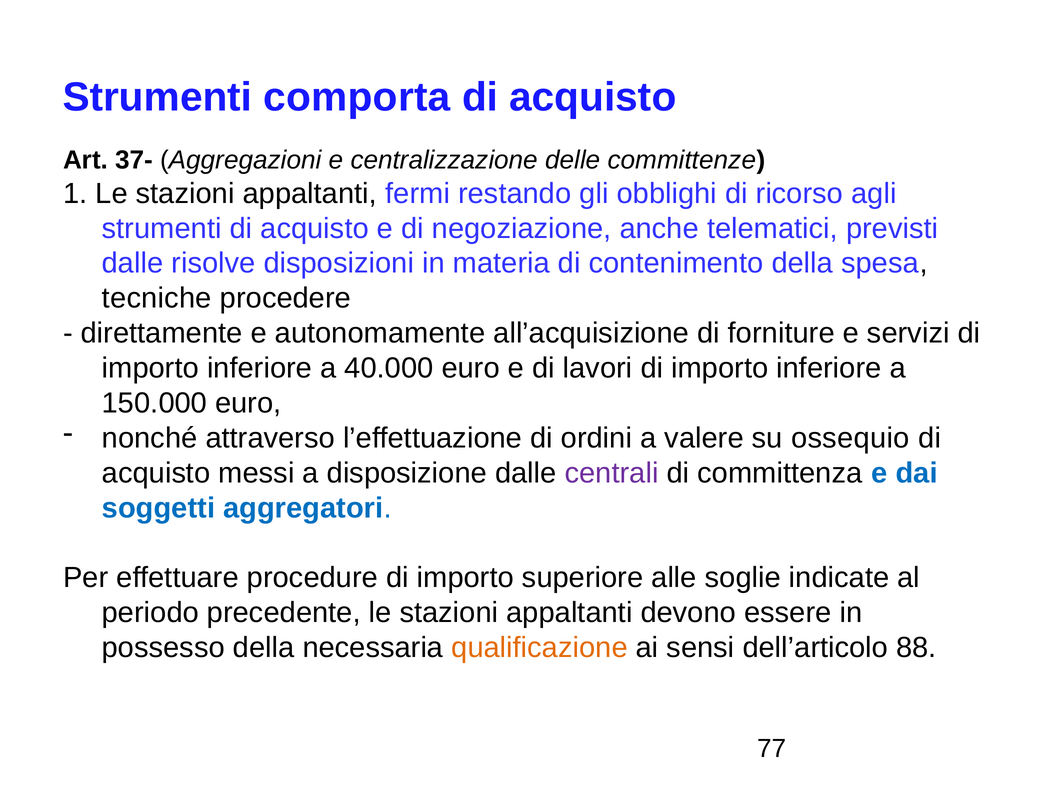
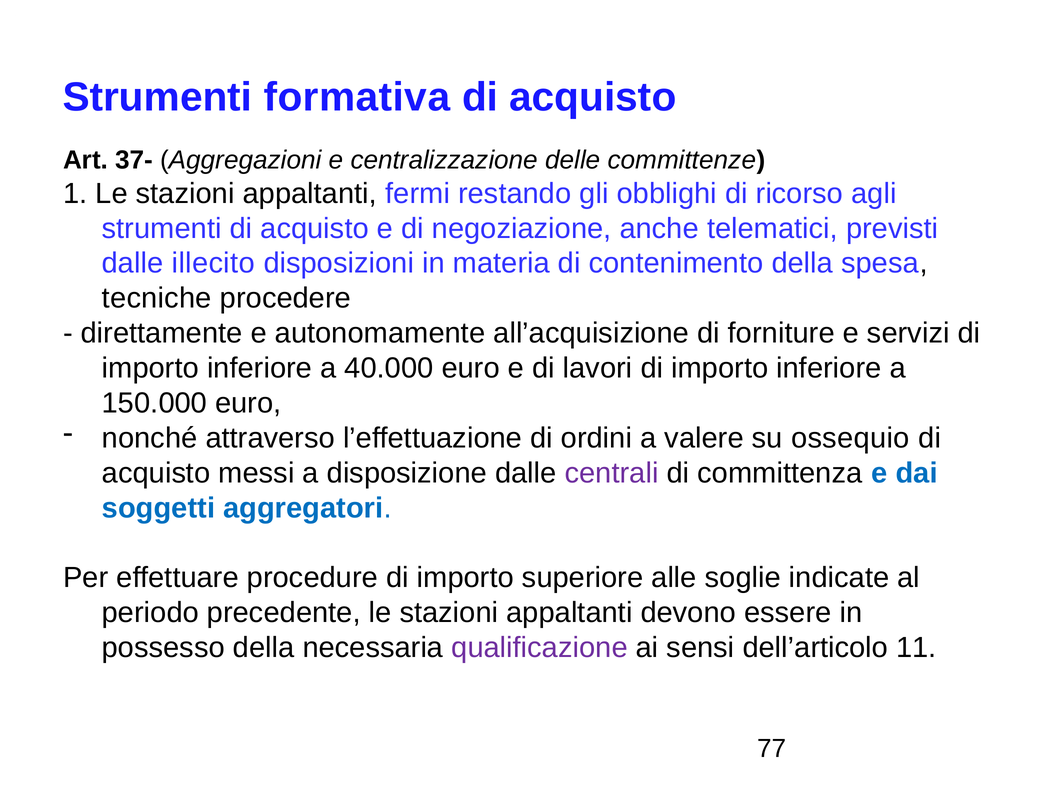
comporta: comporta -> formativa (357, 97)
risolve: risolve -> illecito (213, 263)
qualificazione colour: orange -> purple (540, 647)
88: 88 -> 11 (916, 647)
